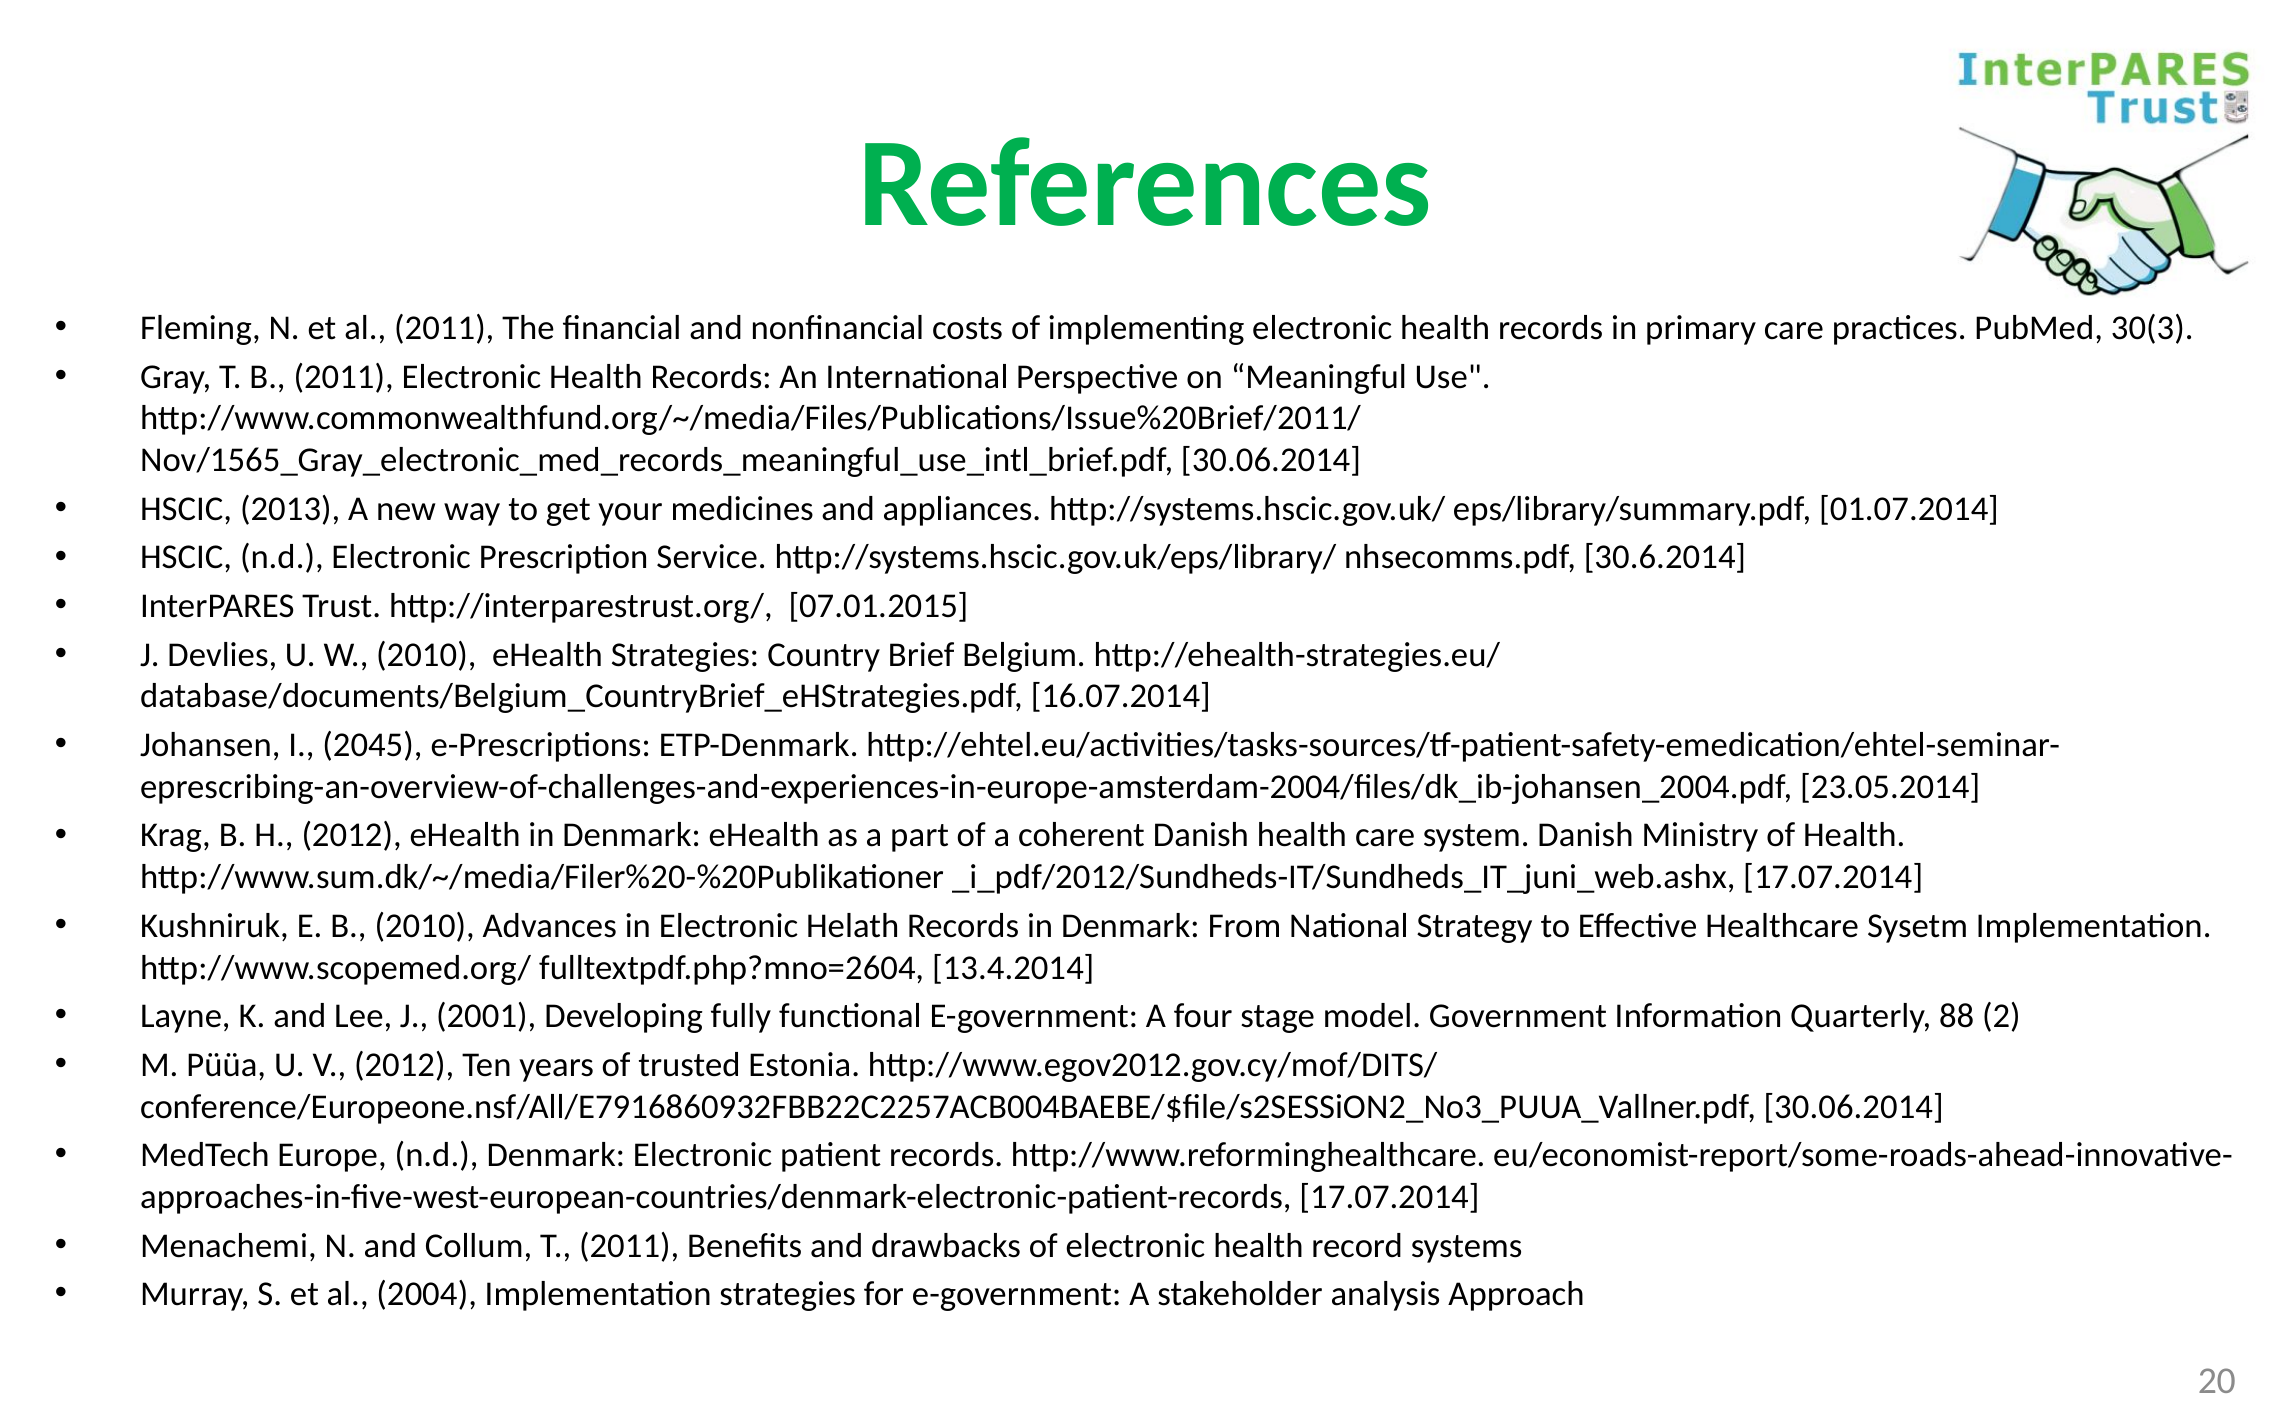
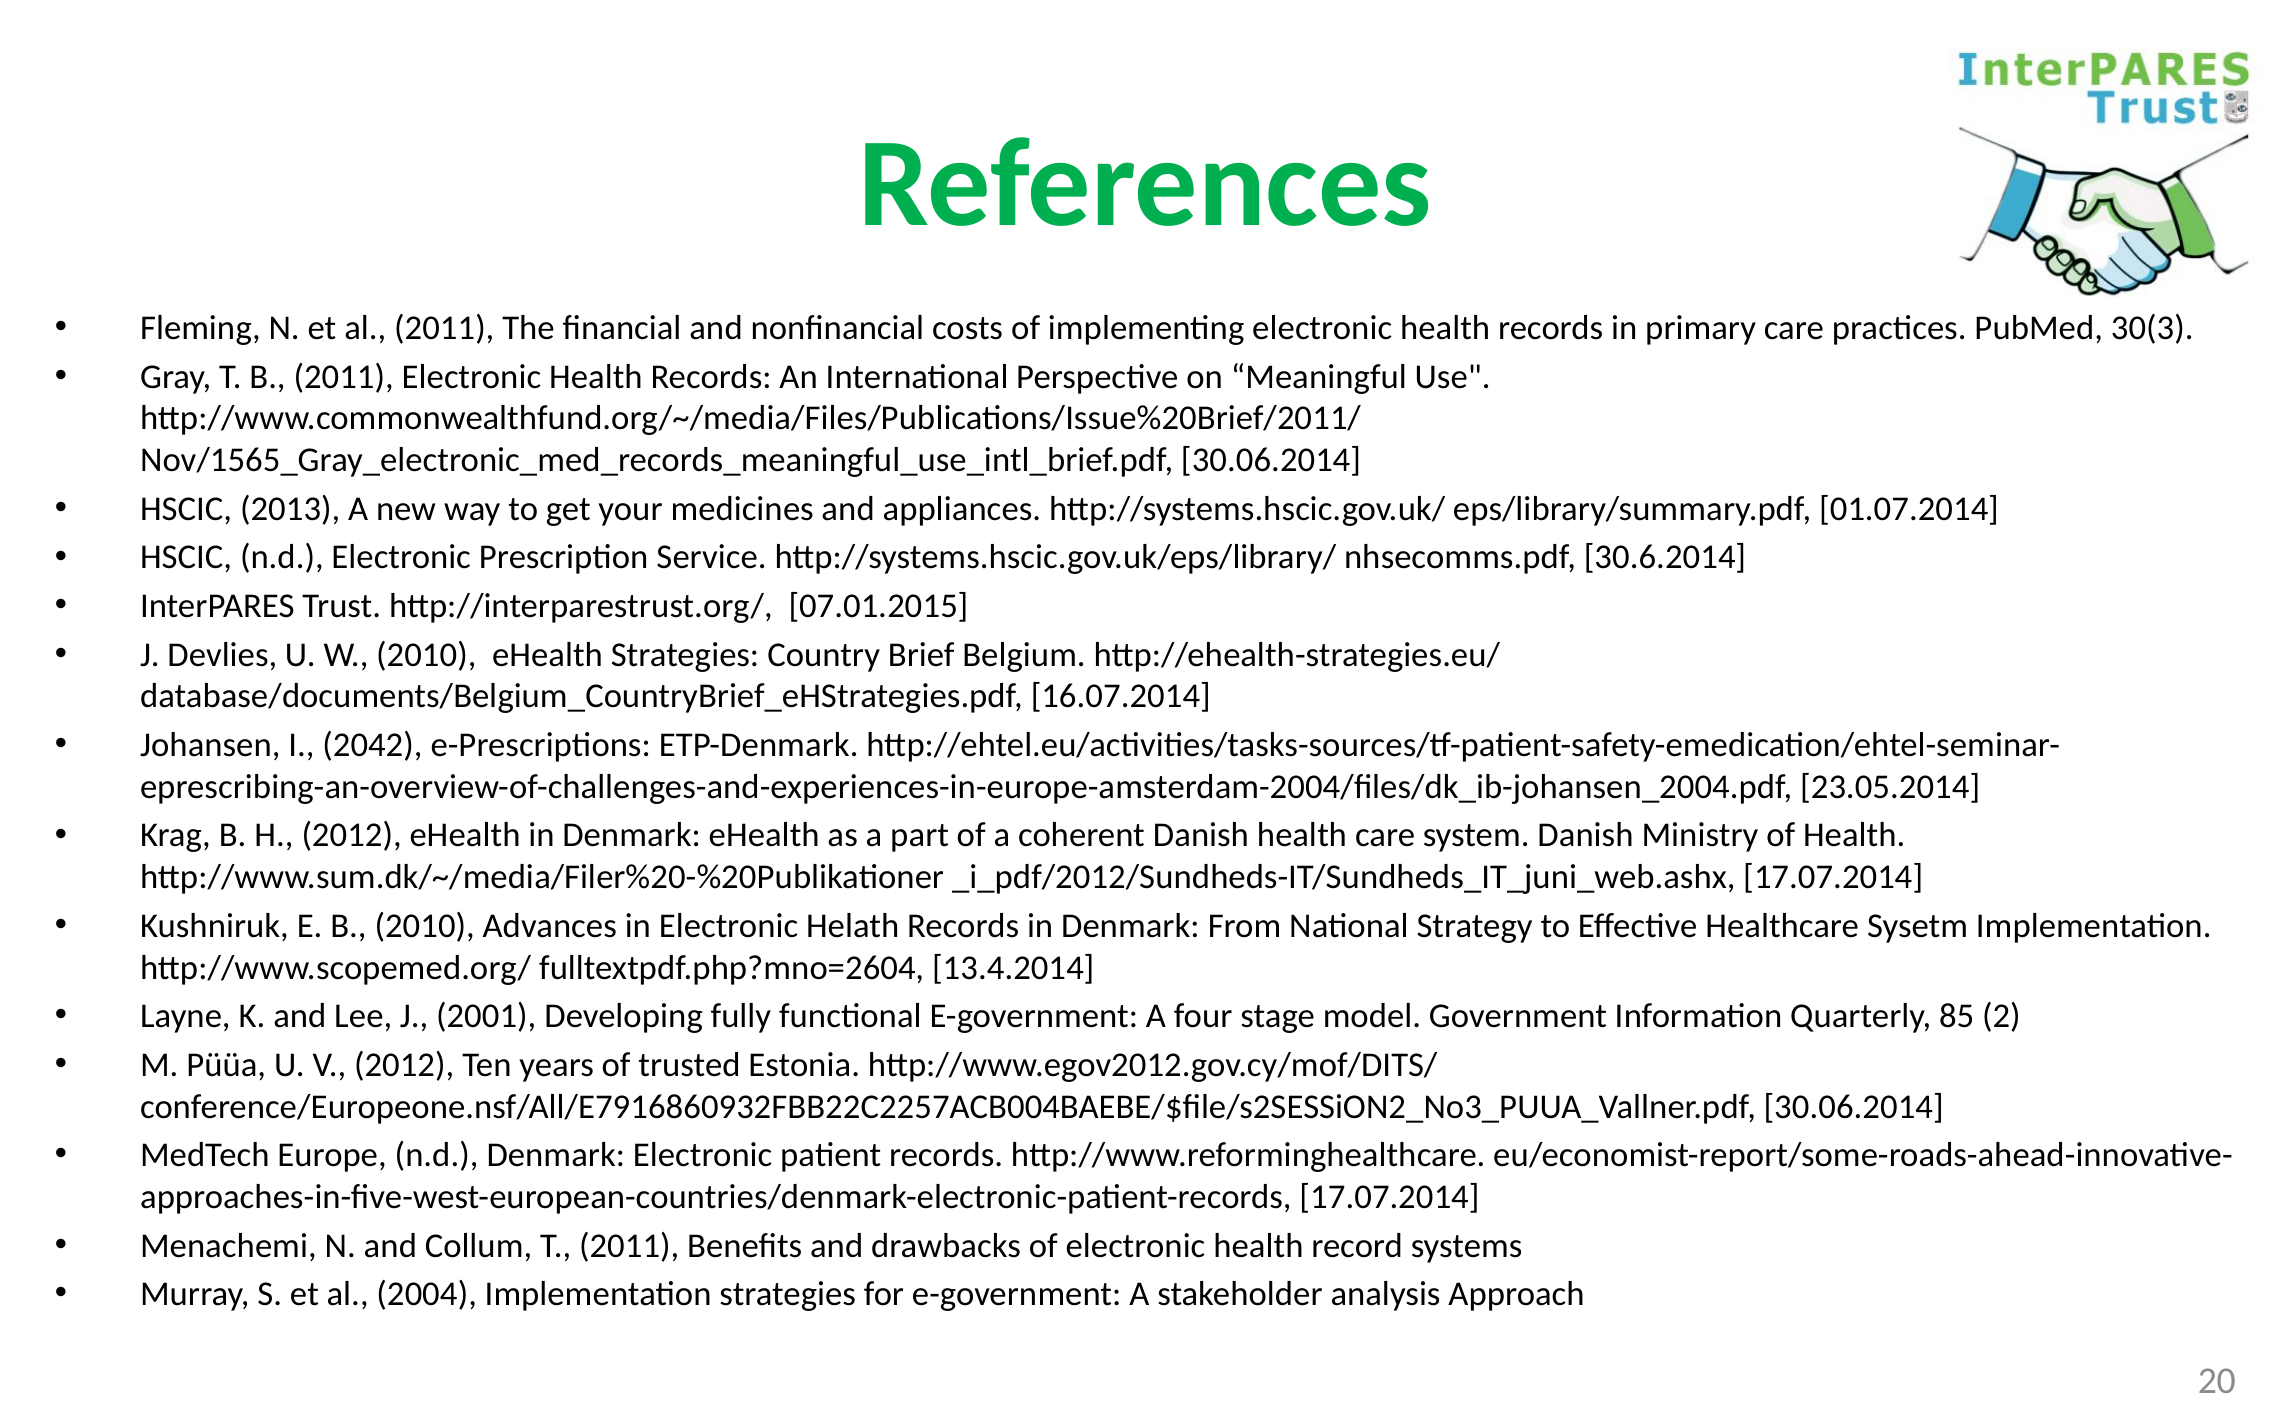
2045: 2045 -> 2042 (372, 745)
88: 88 -> 85 (1957, 1016)
